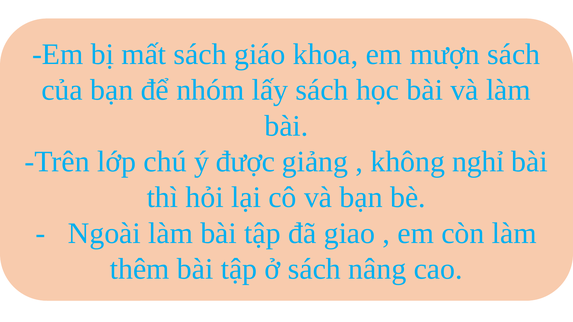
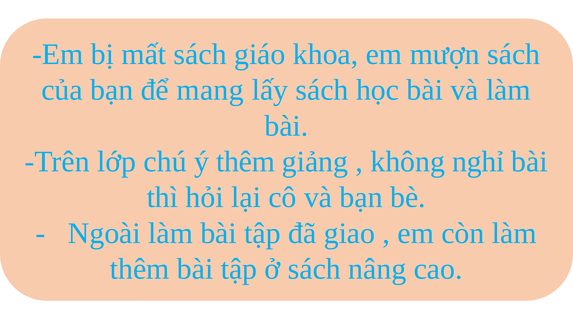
nhóm: nhóm -> mang (210, 90)
ý được: được -> thêm (246, 162)
